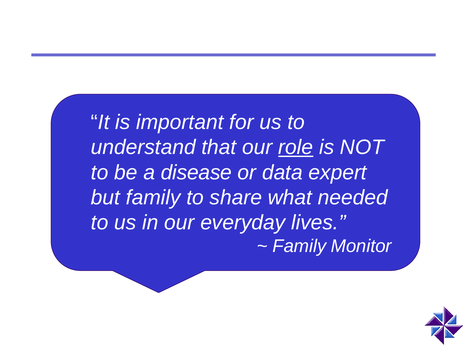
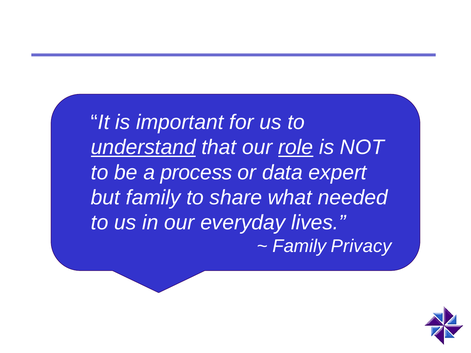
understand underline: none -> present (143, 147)
disease: disease -> process (196, 173)
Monitor: Monitor -> Privacy (361, 246)
